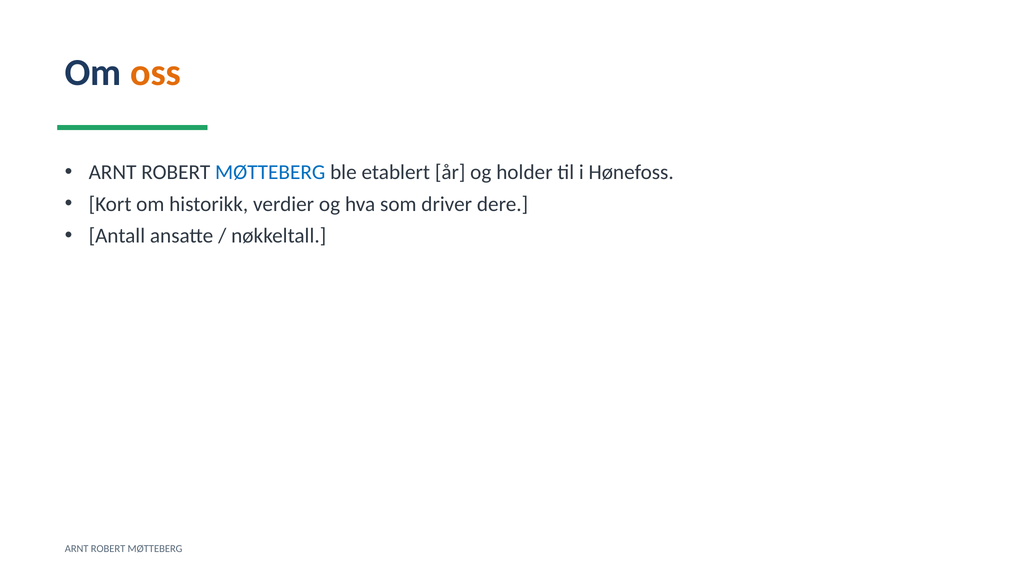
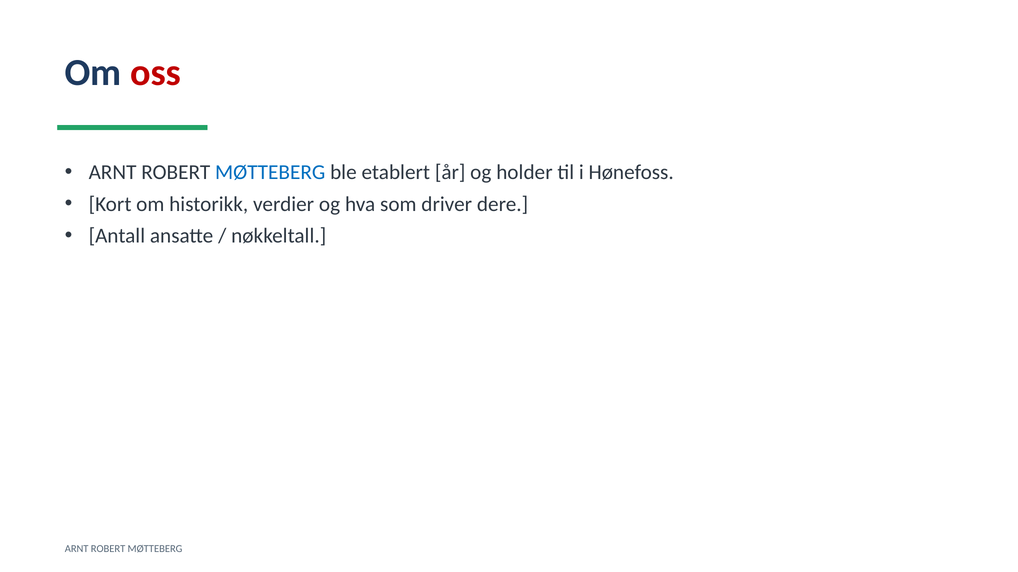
oss colour: orange -> red (156, 73)
